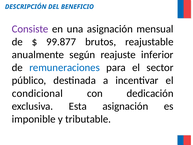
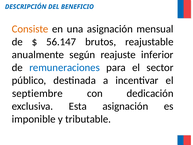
Consiste colour: purple -> orange (30, 29)
99.877: 99.877 -> 56.147 (61, 42)
condicional: condicional -> septiembre (37, 93)
